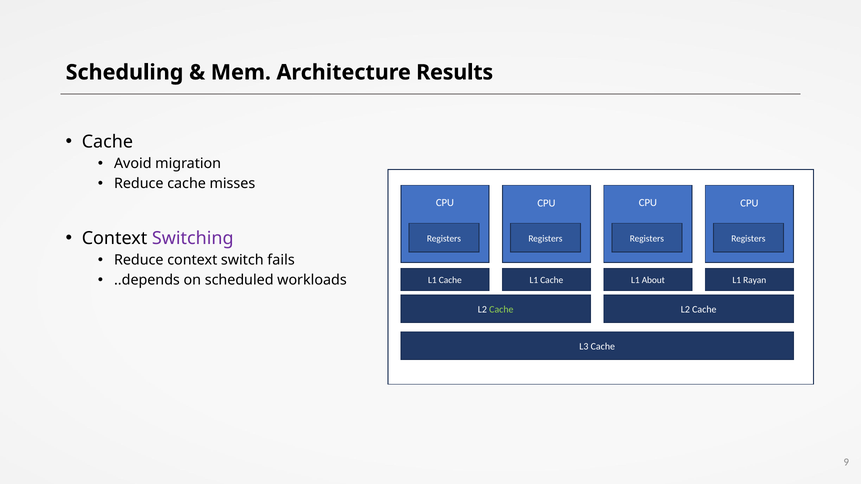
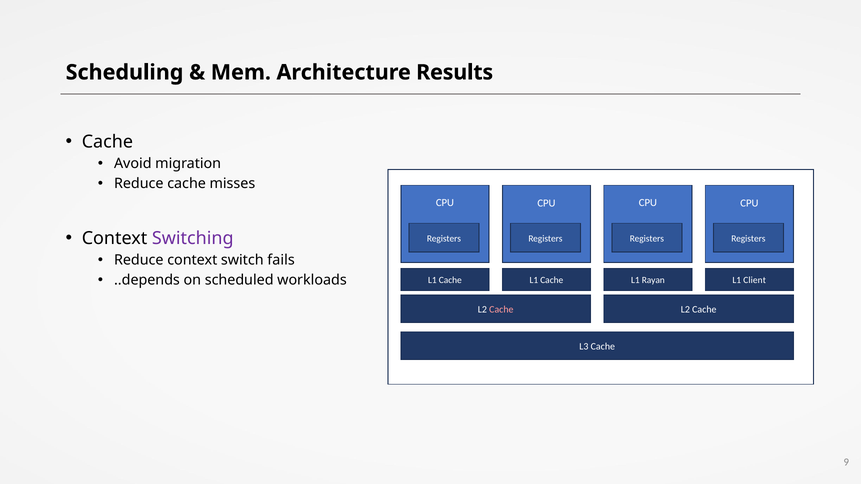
About: About -> Rayan (653, 280)
Rayan: Rayan -> Client (755, 280)
Cache colour: light green -> pink (501, 309)
